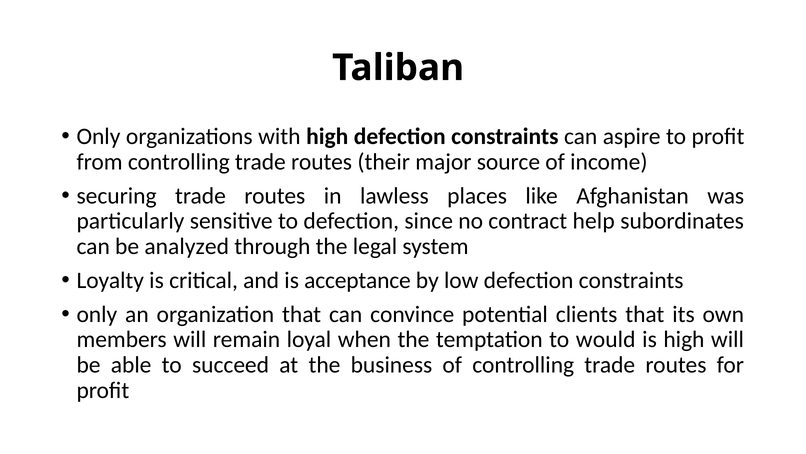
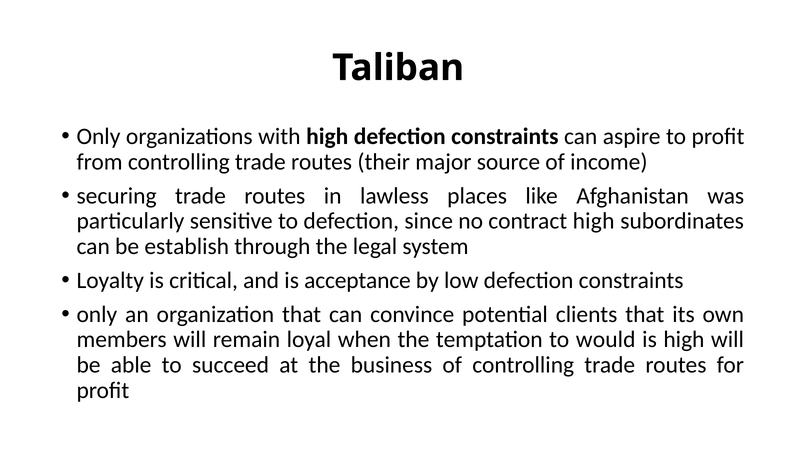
contract help: help -> high (594, 221)
analyzed: analyzed -> establish (187, 246)
